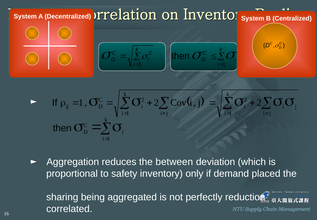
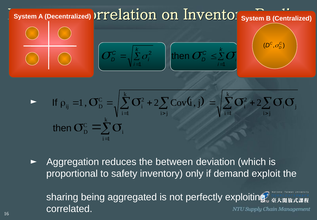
placed: placed -> exploit (266, 173)
reduction: reduction -> exploiting (245, 197)
